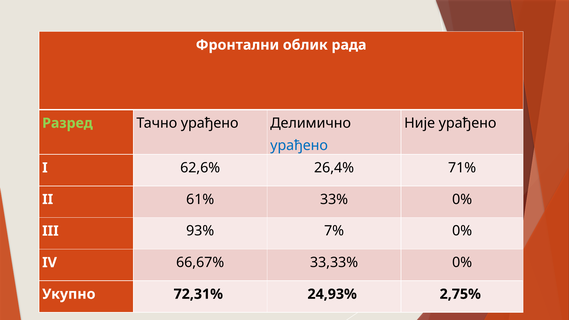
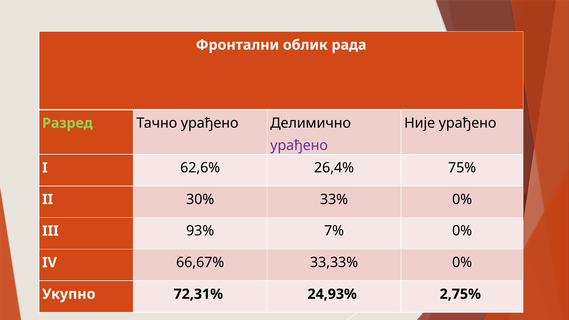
урађено colour: blue -> purple (299, 145)
71%: 71% -> 75% (462, 168)
61%: 61% -> 30% (200, 199)
